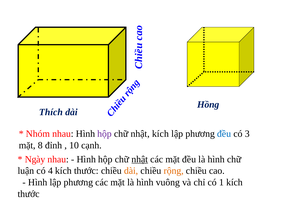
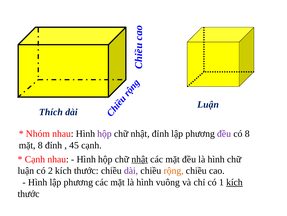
Hồng: Hồng -> Luận (208, 104)
nhật kích: kích -> đỉnh (160, 133)
đều colour: blue -> purple (224, 133)
có 3: 3 -> 8 (247, 133)
10: 10 -> 45 (74, 145)
Ngày: Ngày -> Cạnh (35, 159)
4: 4 -> 2 (50, 170)
dài colour: orange -> purple (131, 170)
kích underline: none -> present (235, 182)
